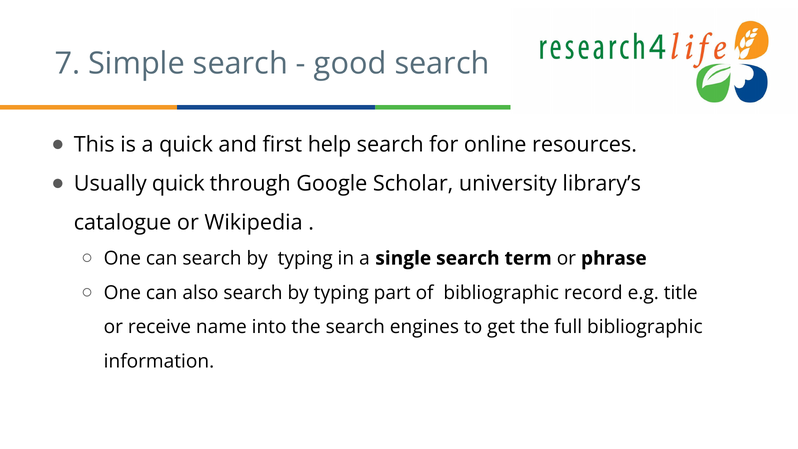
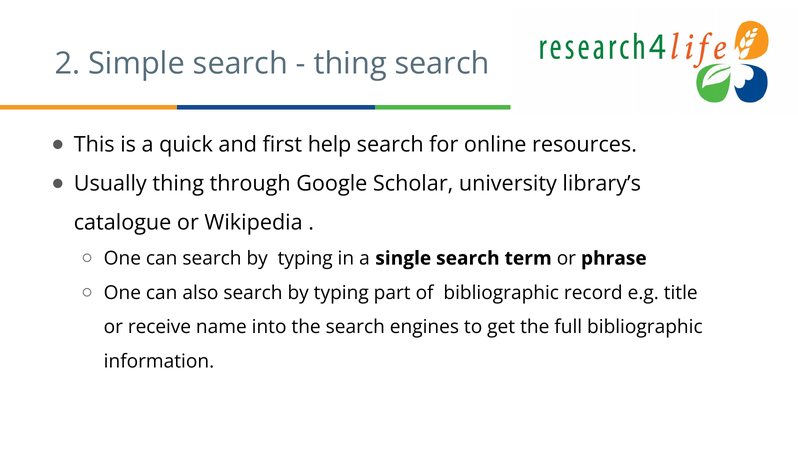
7: 7 -> 2 (67, 64)
good: good -> thing (350, 64)
Usually quick: quick -> thing (178, 184)
